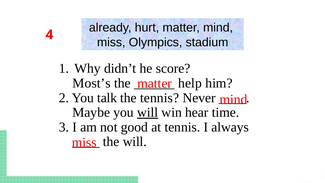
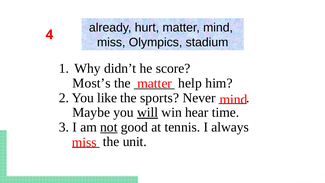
talk: talk -> like (107, 98)
the tennis: tennis -> sports (160, 98)
not underline: none -> present (109, 127)
the will: will -> unit (135, 142)
